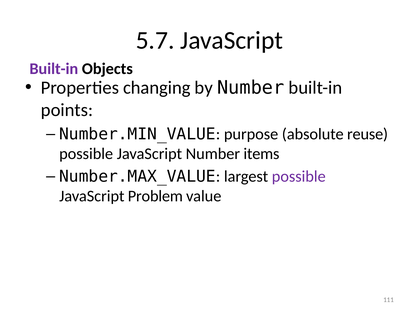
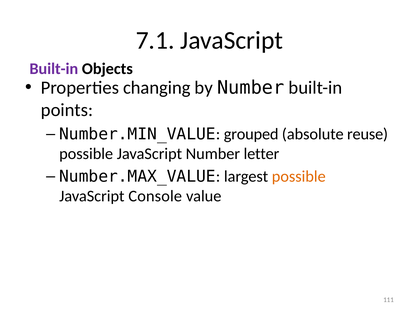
5.7: 5.7 -> 7.1 (155, 41)
purpose: purpose -> grouped (251, 134)
items: items -> letter (261, 154)
possible colour: purple -> orange (299, 177)
Problem: Problem -> Console (155, 196)
